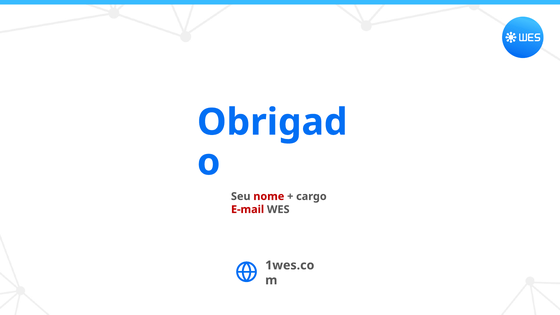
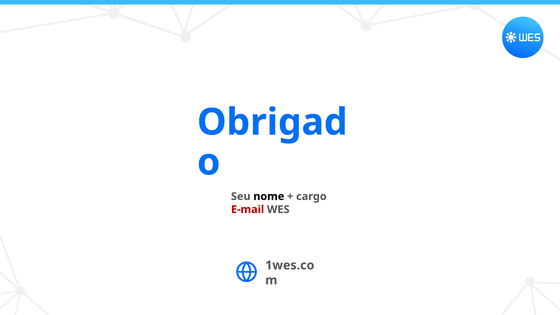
nome colour: red -> black (269, 196)
